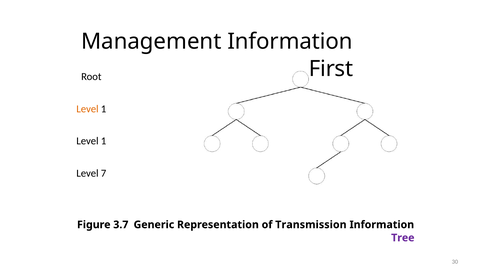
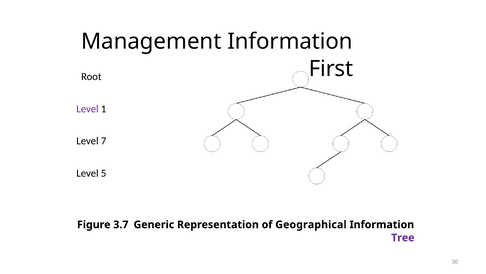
Level colour: orange -> purple (87, 109)
1: 1 -> 7 (104, 141)
7: 7 -> 5 (104, 173)
Transmission: Transmission -> Geographical (311, 224)
